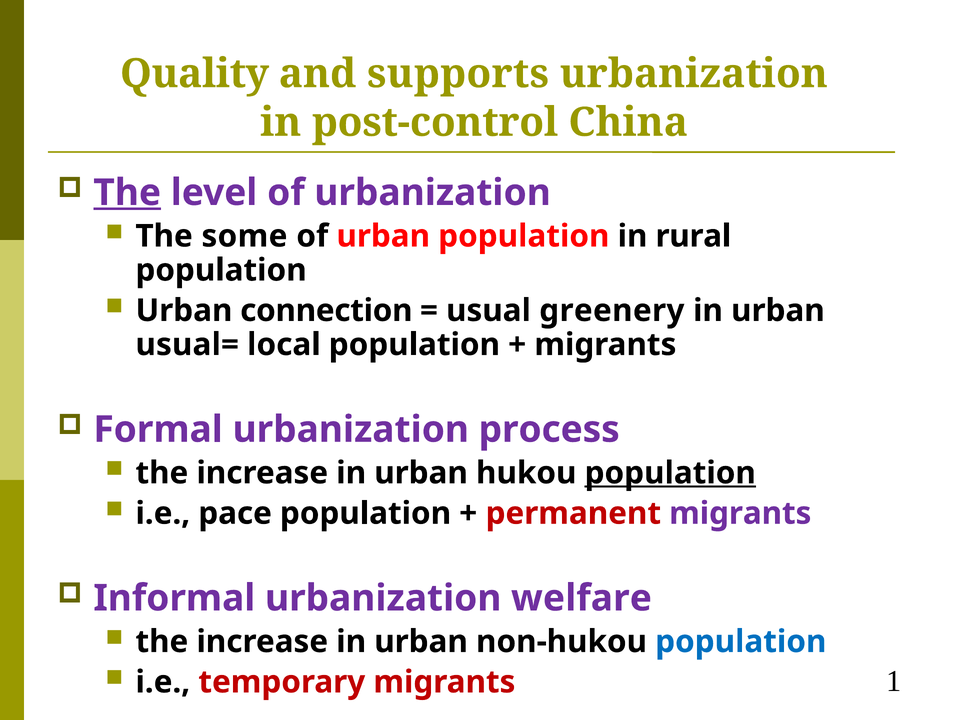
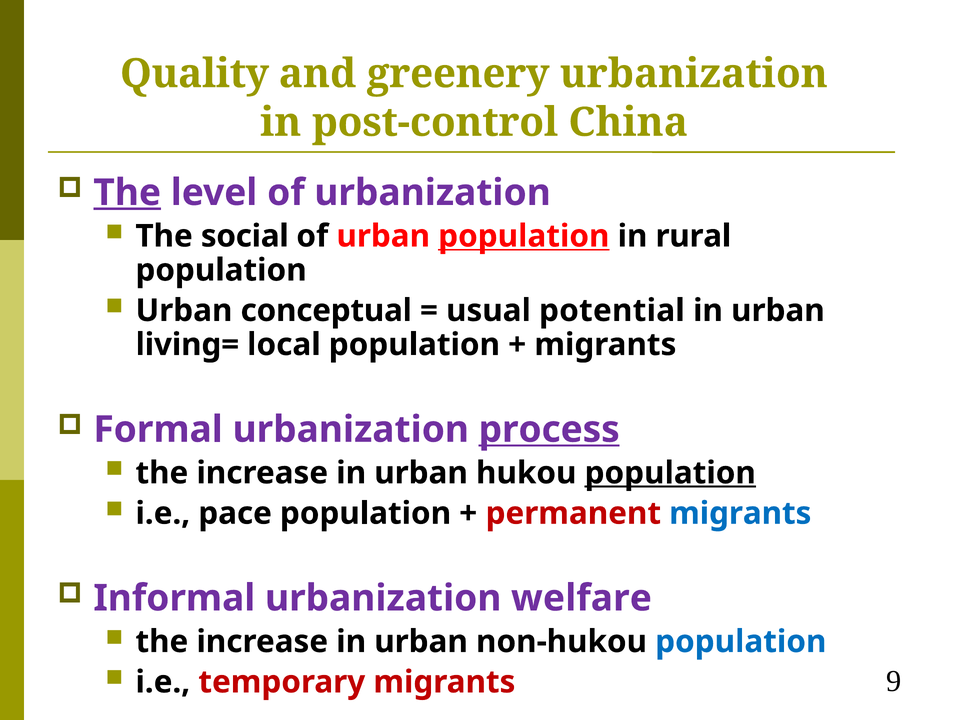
supports: supports -> greenery (458, 74)
some: some -> social (245, 236)
population underline: none -> present (524, 236)
connection: connection -> conceptual (326, 310)
greenery: greenery -> potential (612, 310)
usual=: usual= -> living= (187, 344)
process underline: none -> present (549, 429)
migrants colour: purple -> blue (740, 513)
1: 1 -> 9 (894, 680)
